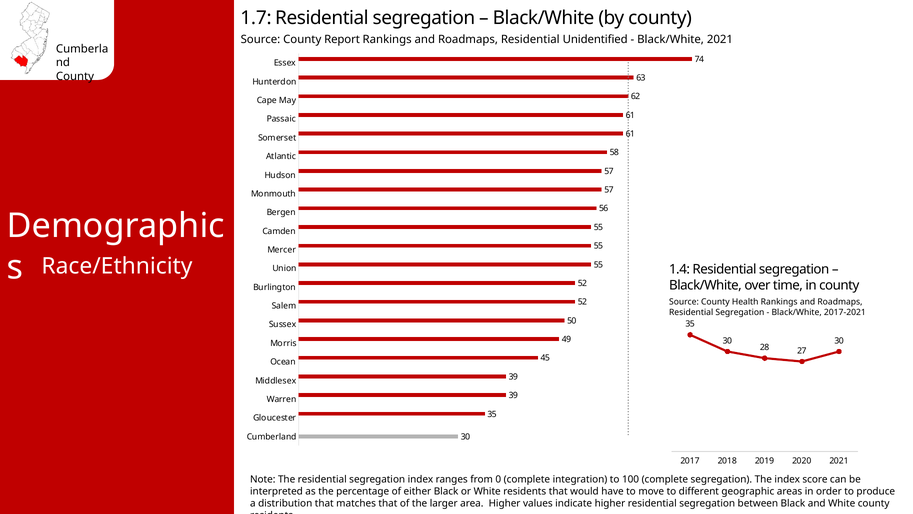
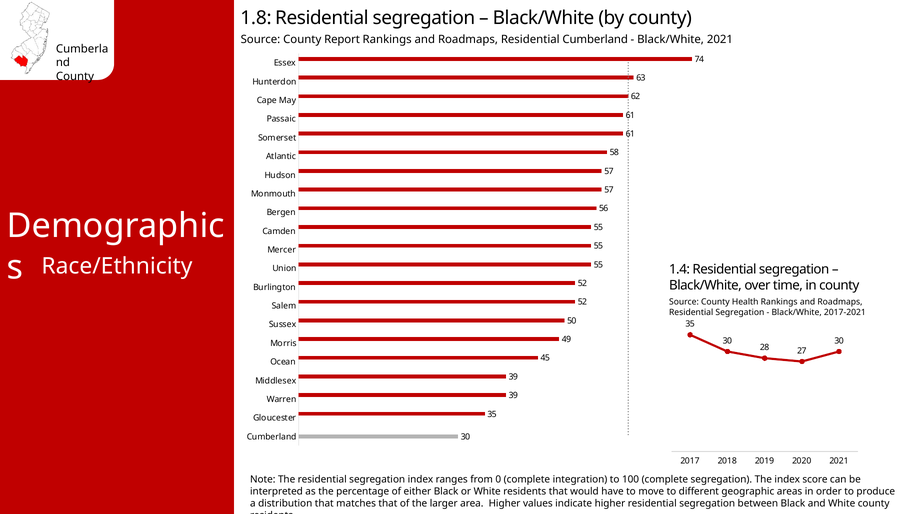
1.7: 1.7 -> 1.8 (256, 18)
Residential Unidentified: Unidentified -> Cumberland (595, 39)
